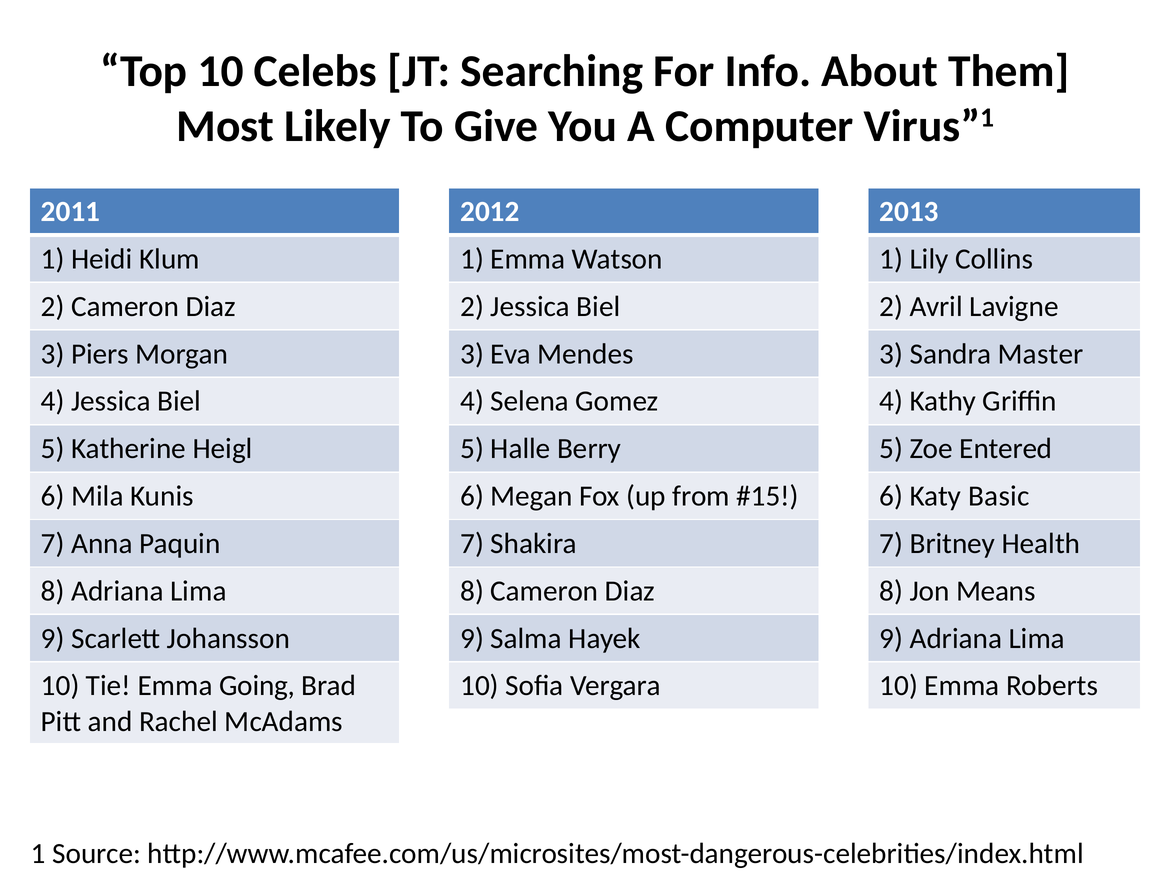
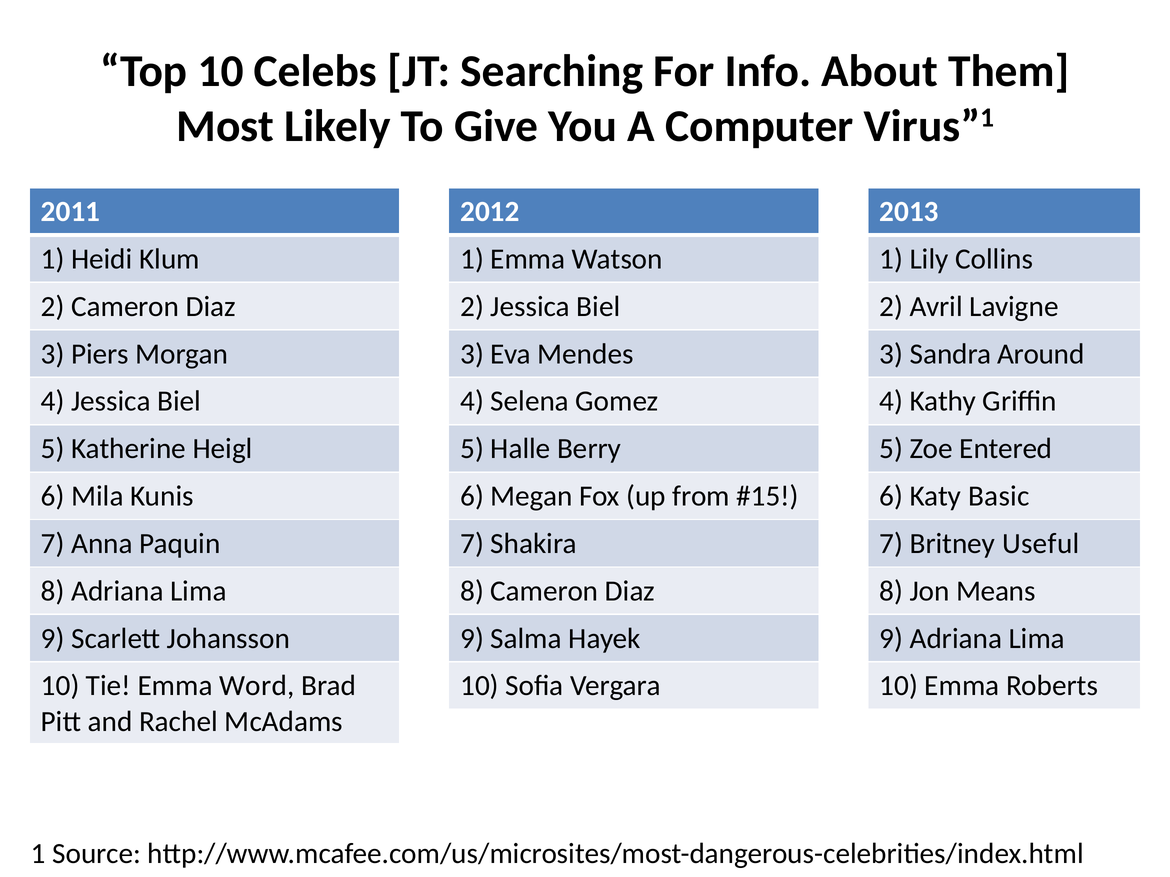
Master: Master -> Around (1041, 354)
Health: Health -> Useful (1041, 544)
Going: Going -> Word (257, 686)
